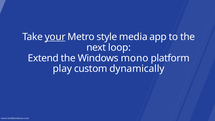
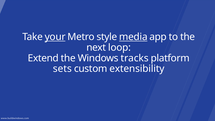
media underline: none -> present (133, 37)
mono: mono -> tracks (135, 58)
play: play -> sets (62, 69)
dynamically: dynamically -> extensibility (137, 69)
